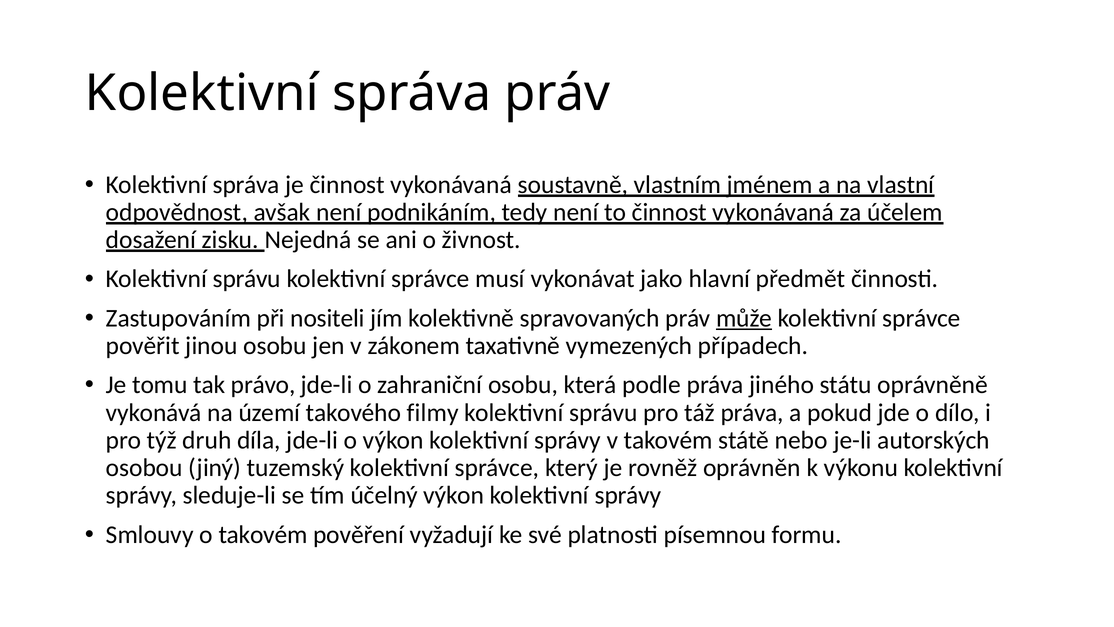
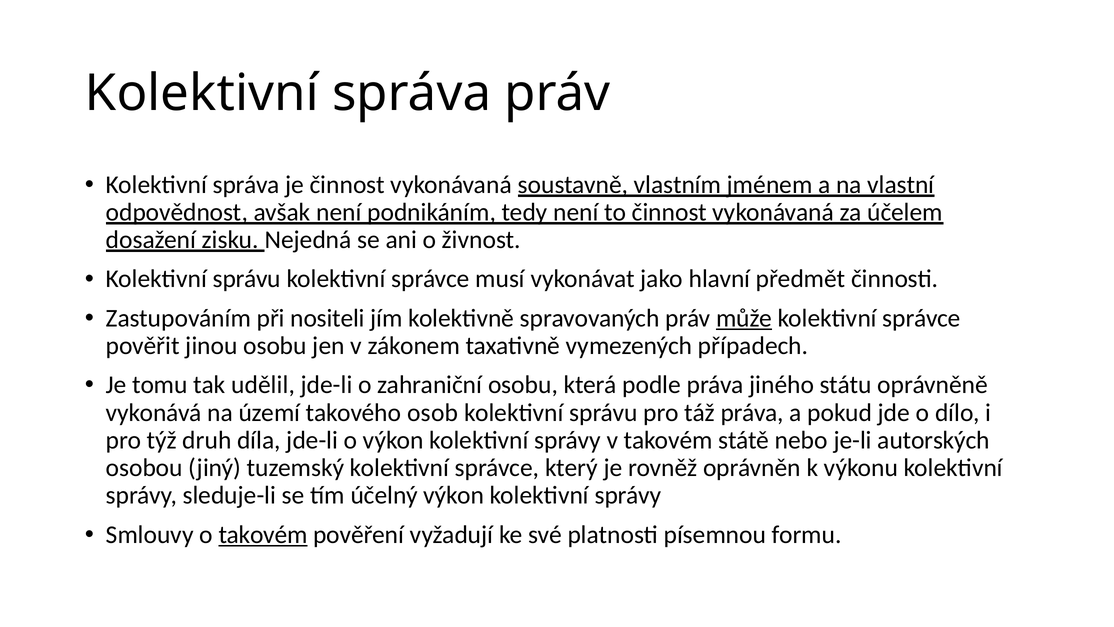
právo: právo -> udělil (263, 385)
filmy: filmy -> osob (433, 412)
takovém underline: none -> present (263, 534)
